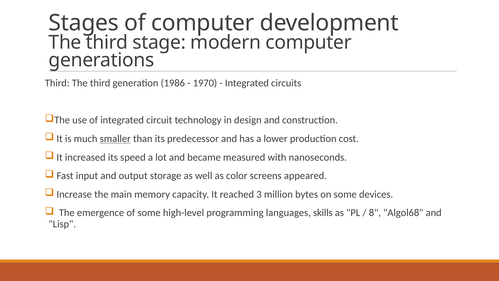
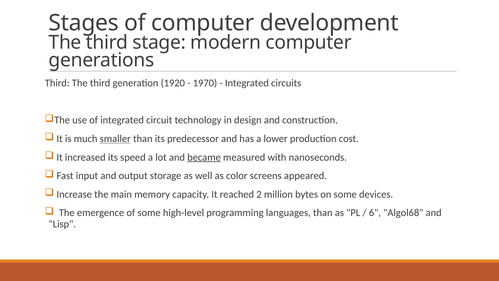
1986: 1986 -> 1920 (173, 83)
became underline: none -> present (204, 157)
3: 3 -> 2 (259, 194)
languages skills: skills -> than (323, 213)
8: 8 -> 6 (375, 213)
